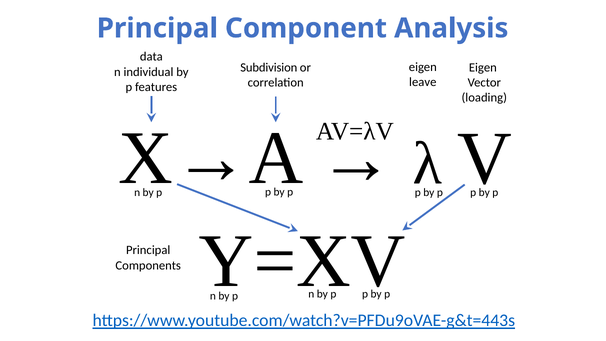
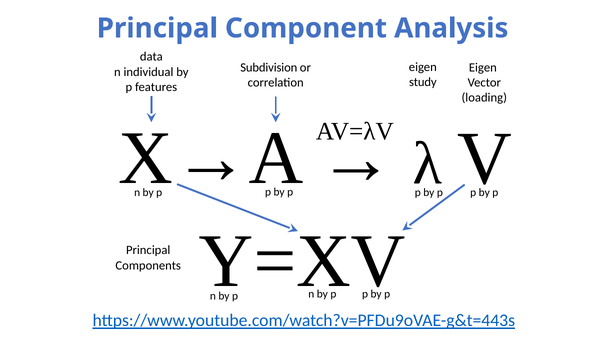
leave: leave -> study (423, 82)
